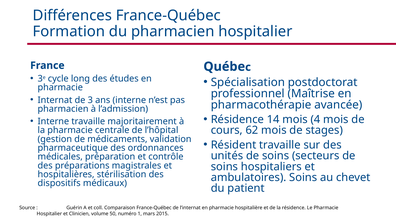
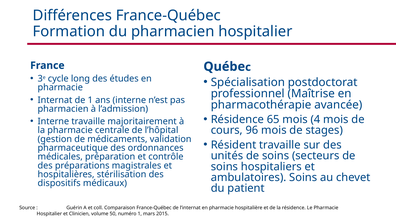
de 3: 3 -> 1 (90, 100)
14: 14 -> 65 (273, 119)
62: 62 -> 96 (252, 130)
